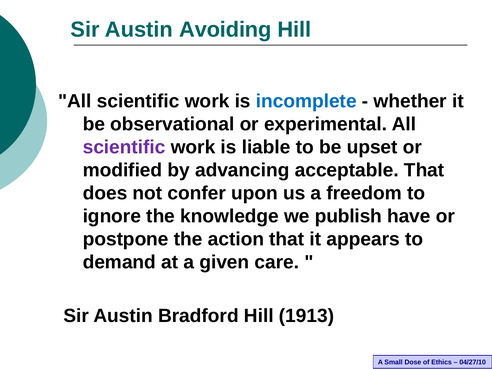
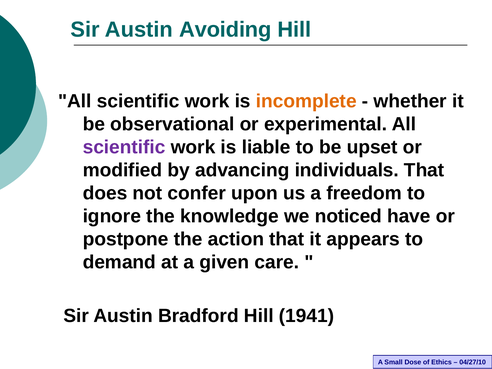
incomplete colour: blue -> orange (306, 101)
acceptable: acceptable -> individuals (347, 170)
publish: publish -> noticed (348, 216)
1913: 1913 -> 1941 (307, 316)
